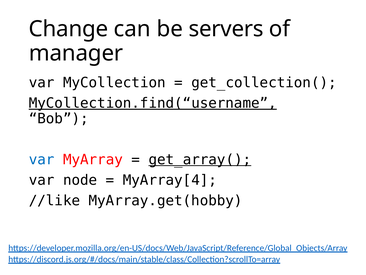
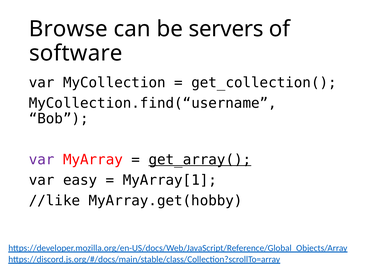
Change: Change -> Browse (68, 29)
manager: manager -> software (76, 53)
MyCollection.find(“username underline: present -> none (153, 103)
var colour: blue -> purple (42, 159)
node: node -> easy (80, 180)
MyArray[4: MyArray[4 -> MyArray[1 (170, 180)
